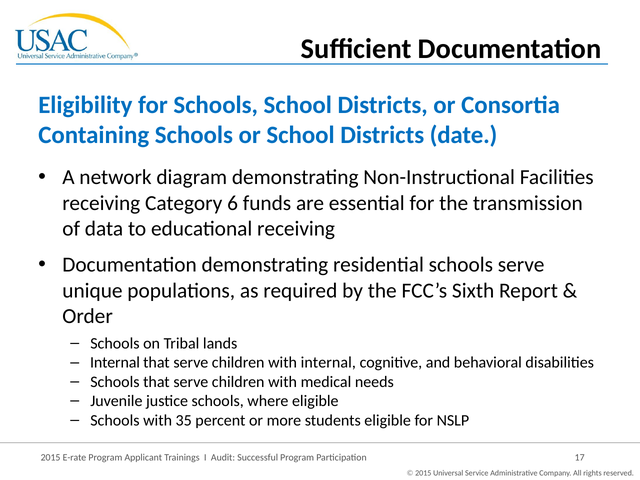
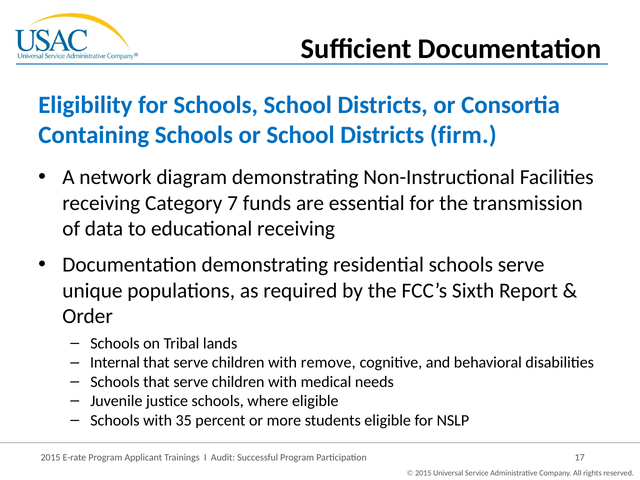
date: date -> firm (463, 135)
6: 6 -> 7 (233, 203)
with internal: internal -> remove (328, 363)
